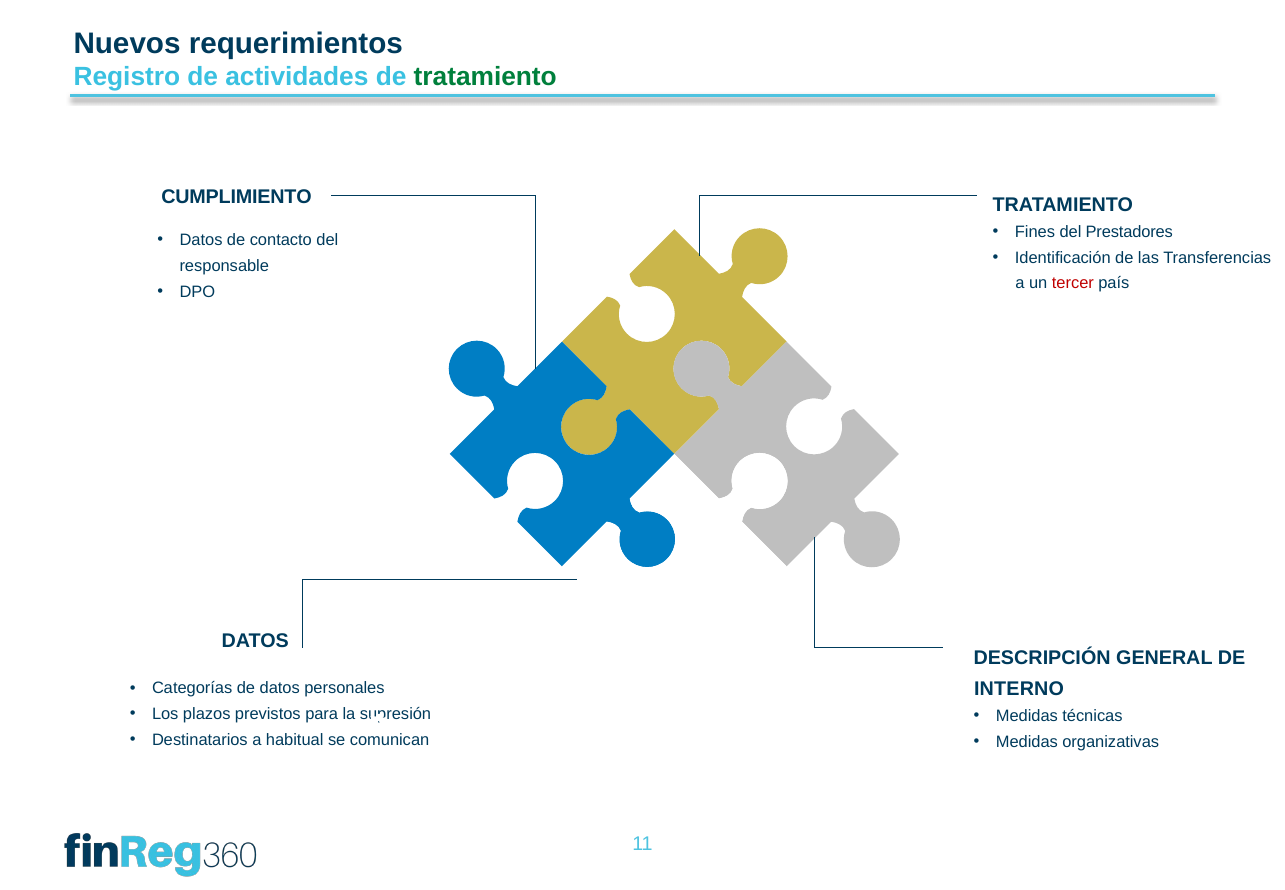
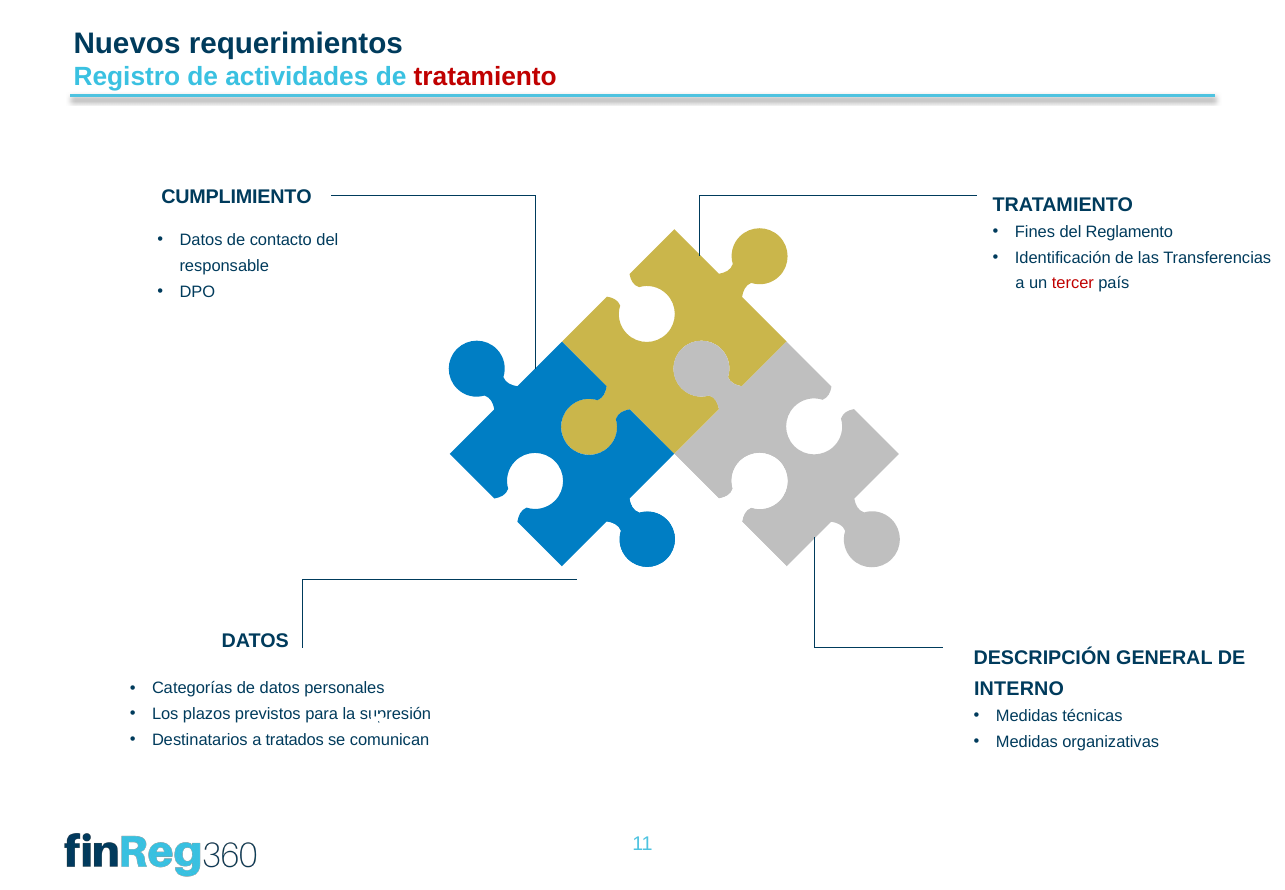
tratamiento colour: green -> red (485, 77)
Prestadores: Prestadores -> Reglamento (1129, 232)
habitual: habitual -> tratados (295, 740)
